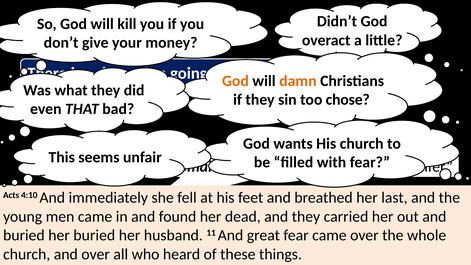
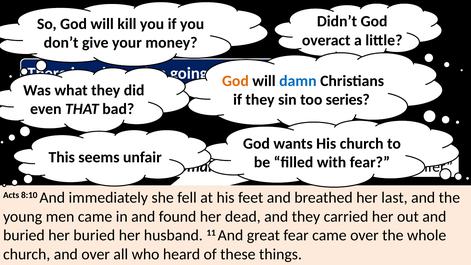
damn colour: orange -> blue (298, 81)
chose: chose -> series (348, 100)
4:10: 4:10 -> 8:10 (29, 195)
